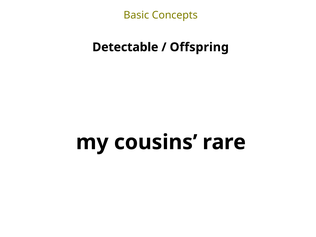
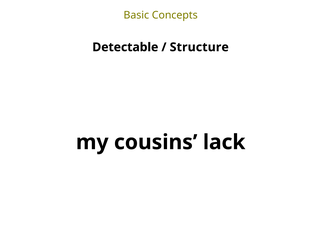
Offspring: Offspring -> Structure (199, 47)
rare: rare -> lack (224, 142)
